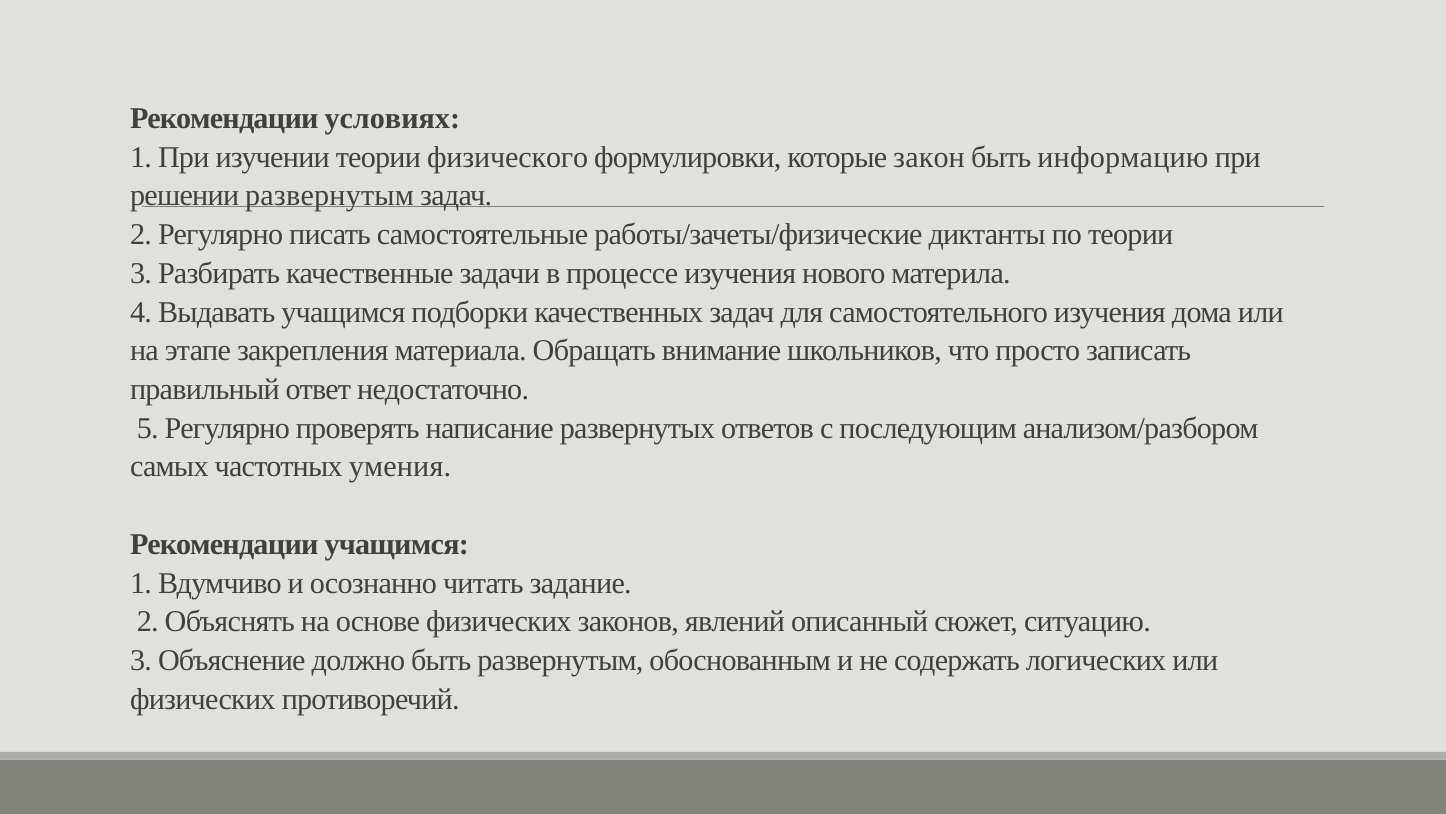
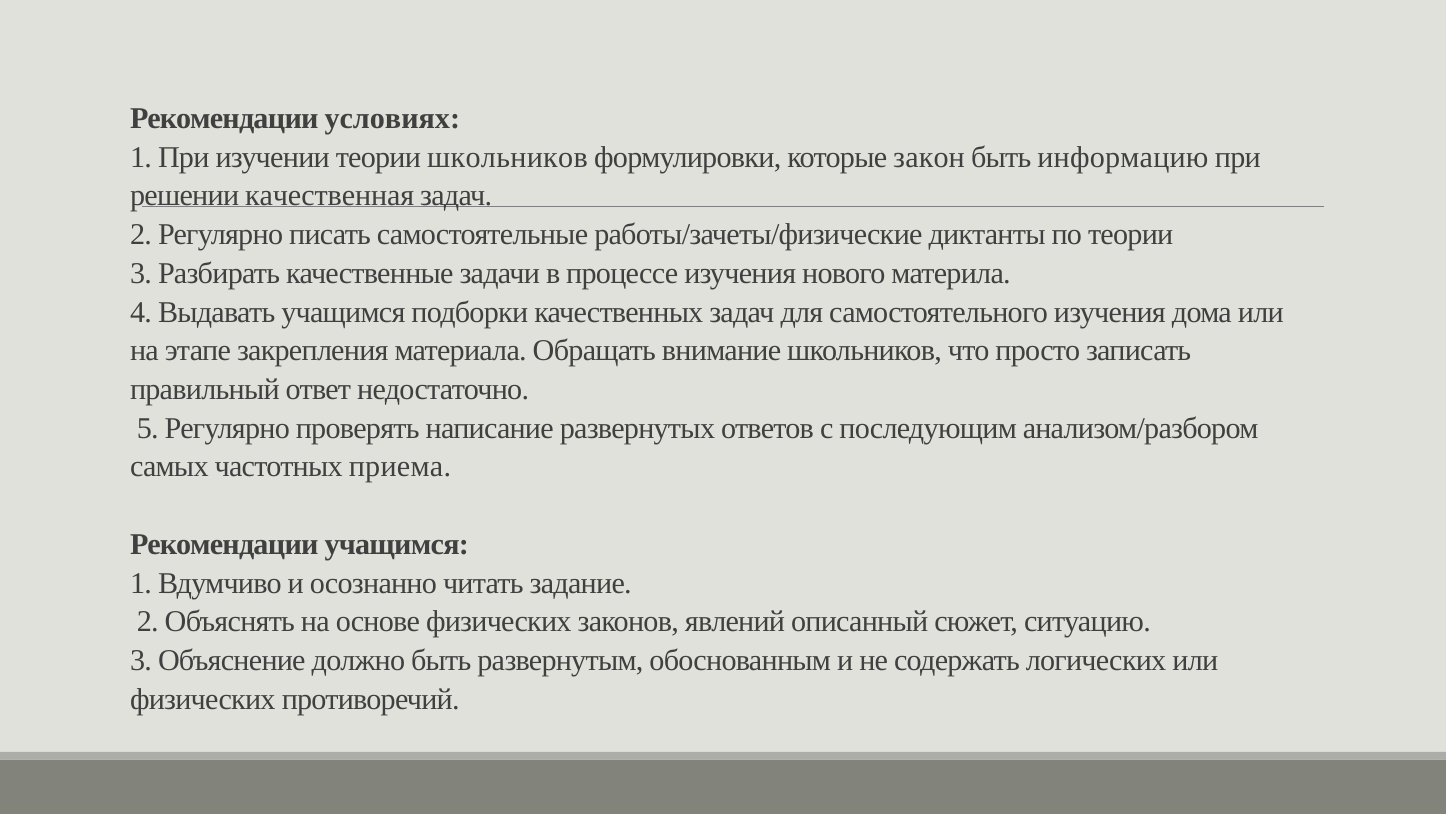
теории физического: физического -> школьников (507, 157)
решении развернутым: развернутым -> качественная (330, 196)
умения: умения -> приема (400, 467)
